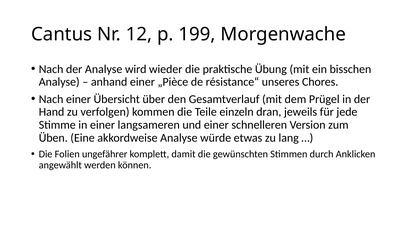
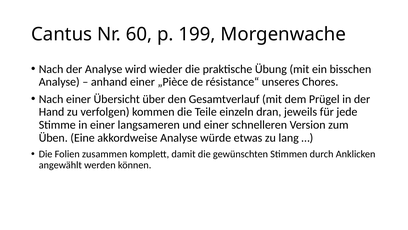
12: 12 -> 60 (139, 34)
ungefährer: ungefährer -> zusammen (105, 154)
